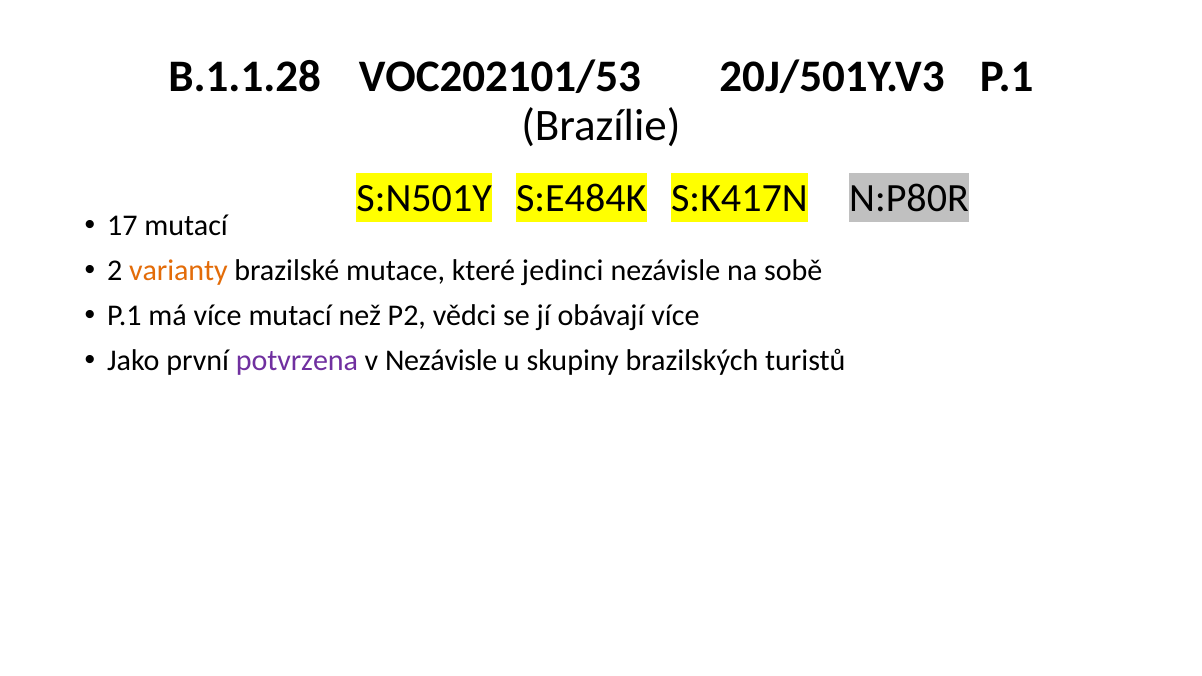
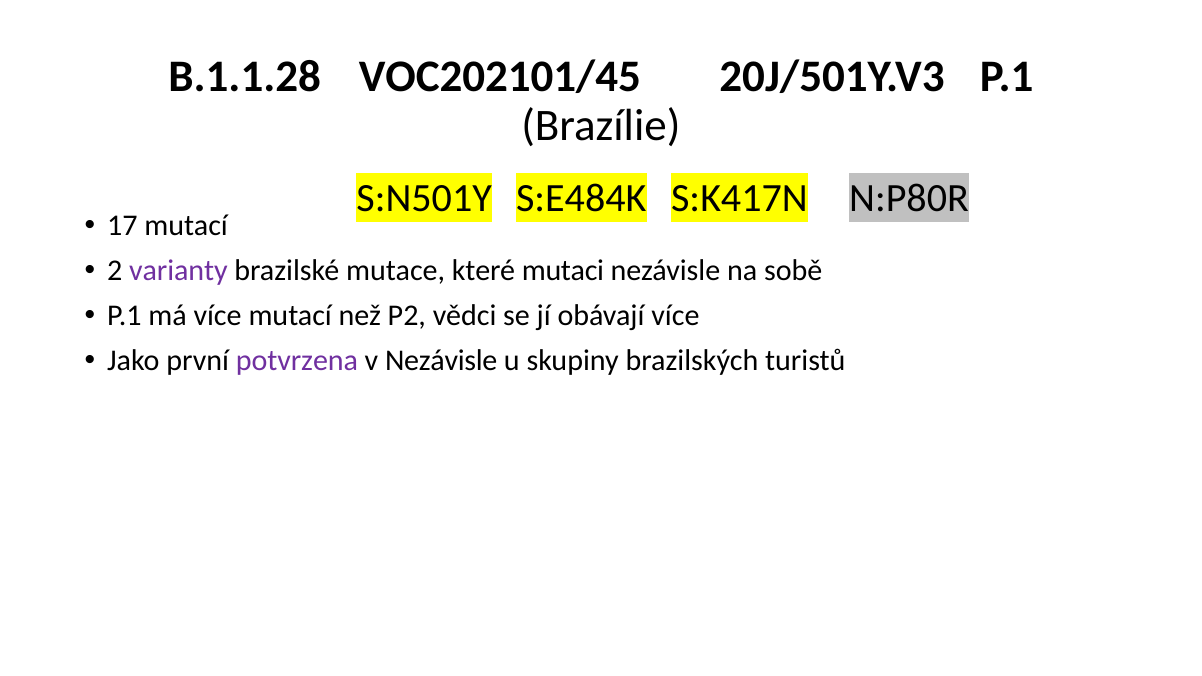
VOC202101/53: VOC202101/53 -> VOC202101/45 (500, 77)
varianty colour: orange -> purple (178, 271)
jedinci: jedinci -> mutaci (563, 271)
